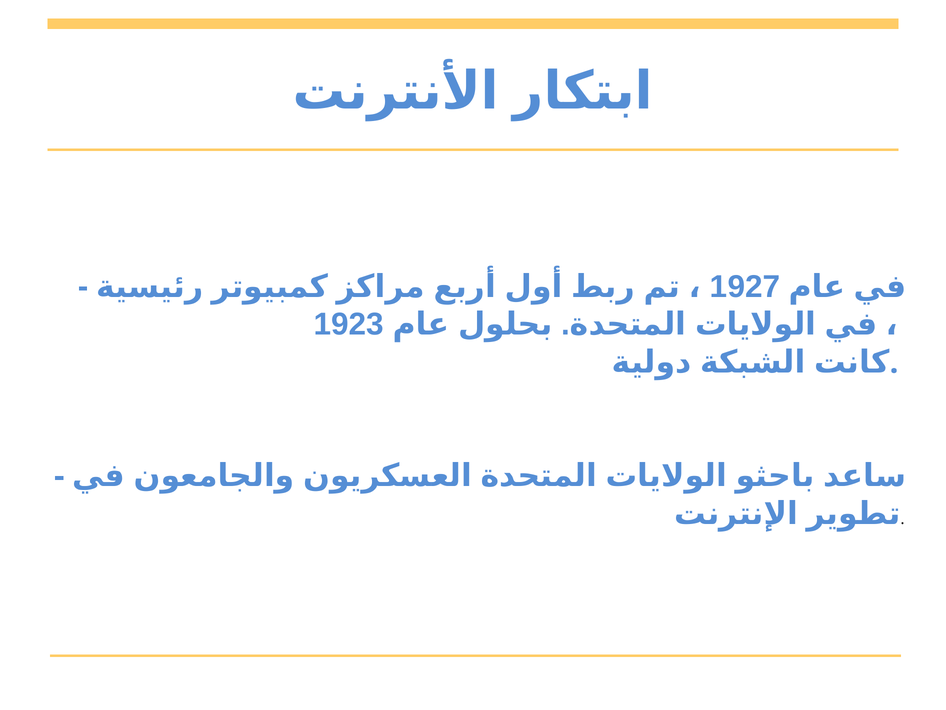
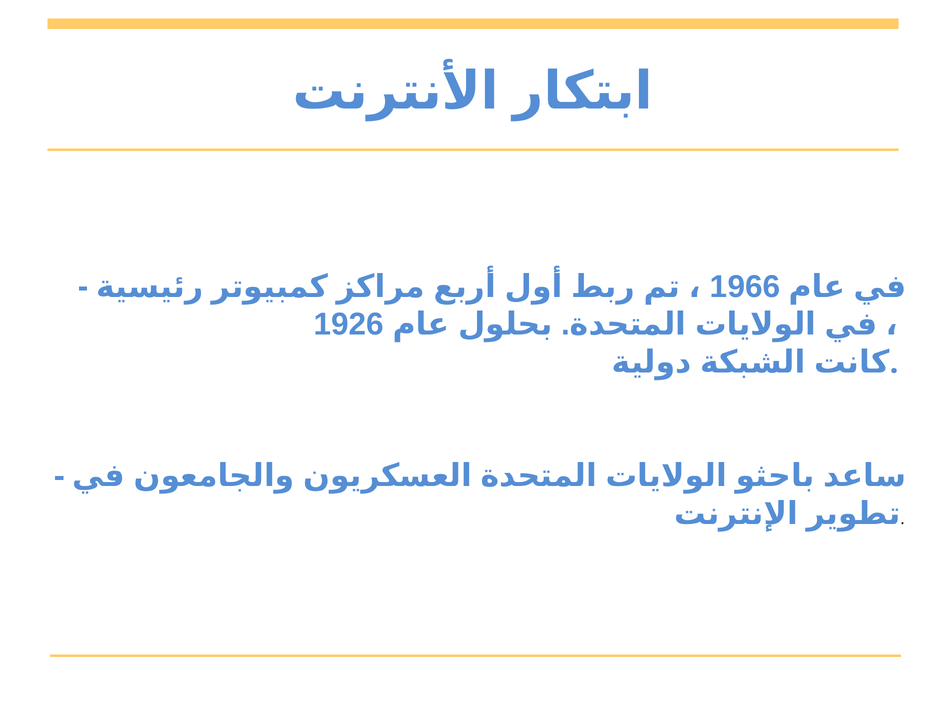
1927: 1927 -> 1966 (745, 286)
1923: 1923 -> 1926 (349, 324)
